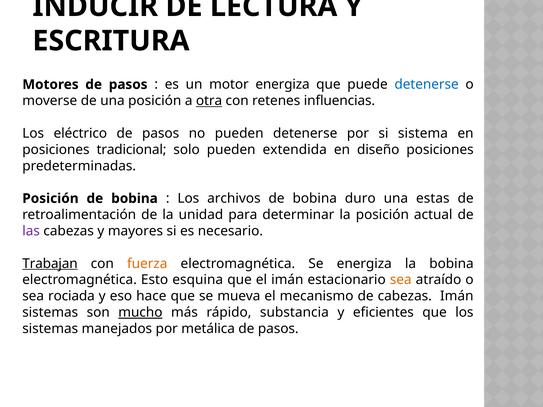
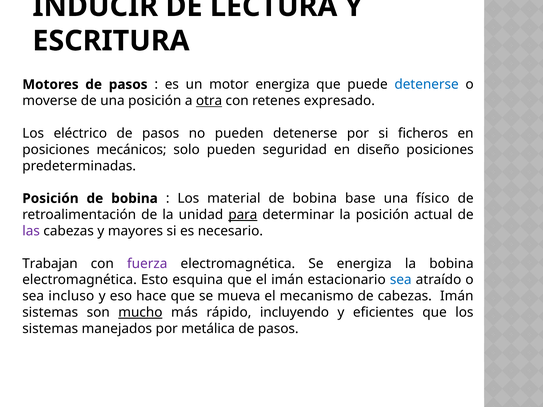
influencias: influencias -> expresado (339, 101)
sistema: sistema -> ficheros (423, 133)
tradicional: tradicional -> mecánicos (132, 150)
extendida: extendida -> seguridad (295, 150)
archivos: archivos -> material (234, 199)
duro: duro -> base (360, 199)
estas: estas -> físico (433, 199)
para underline: none -> present (243, 215)
Trabajan underline: present -> none (50, 264)
fuerza colour: orange -> purple (147, 264)
sea colour: orange -> blue (401, 280)
rociada: rociada -> incluso (71, 296)
substancia: substancia -> incluyendo (294, 313)
